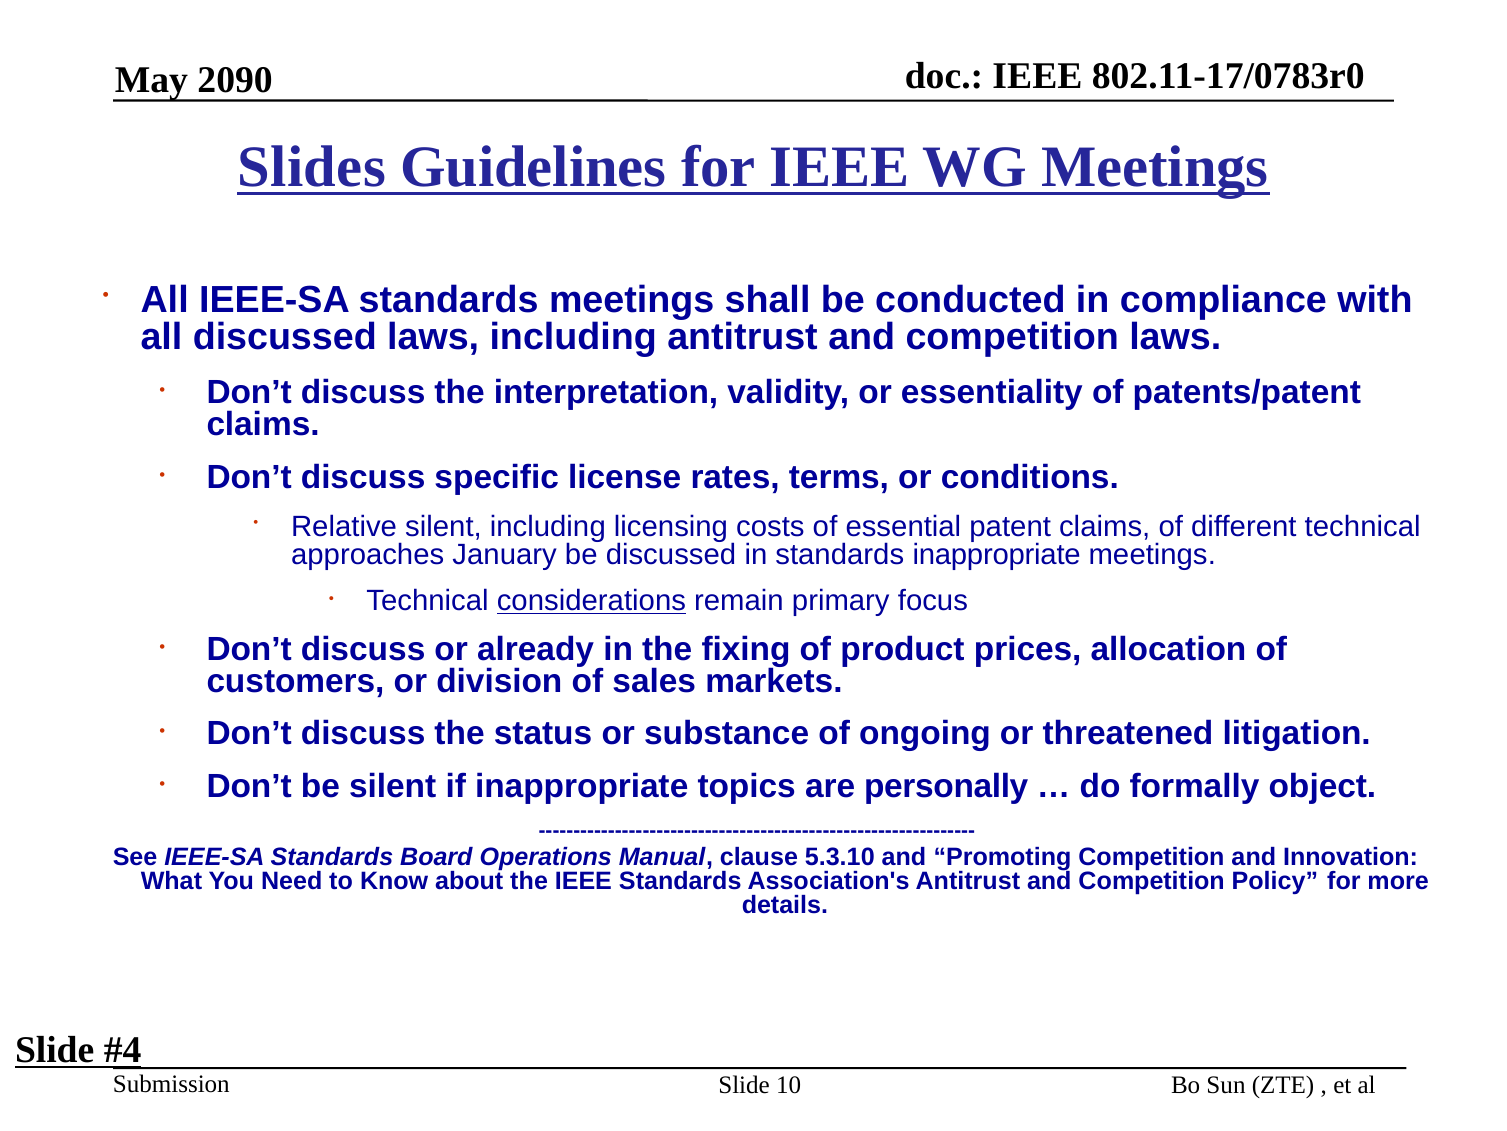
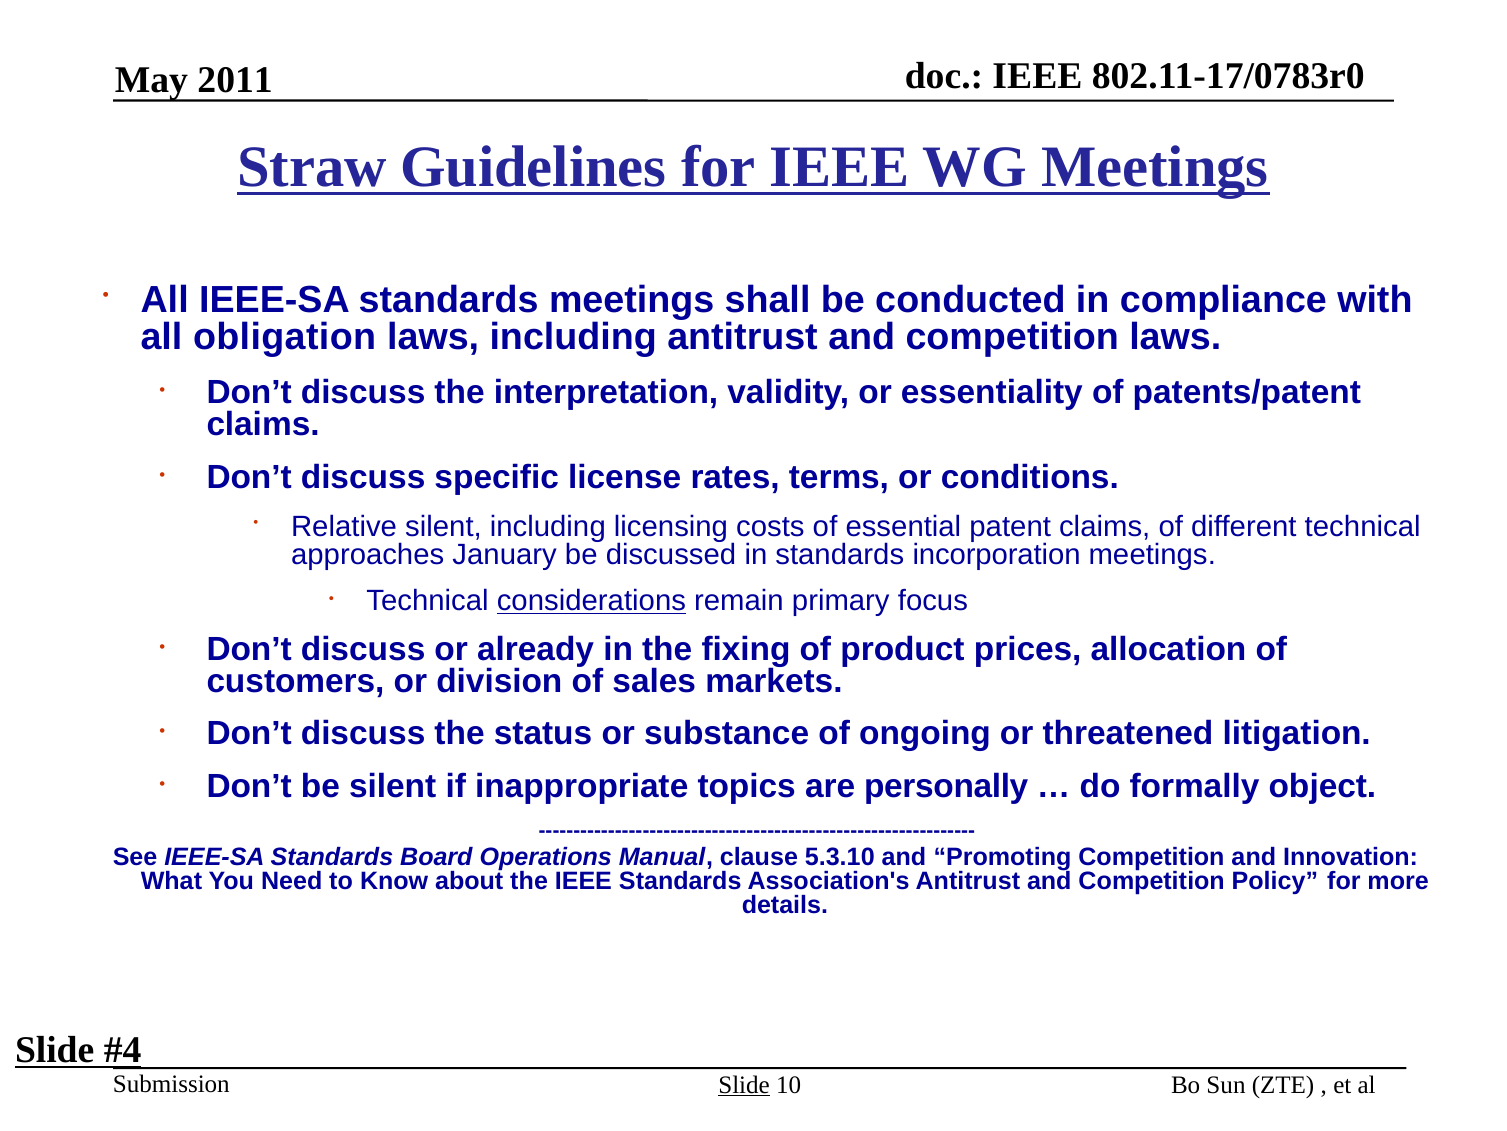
2090: 2090 -> 2011 (235, 80)
Slides: Slides -> Straw (312, 167)
all discussed: discussed -> obligation (285, 336)
standards inappropriate: inappropriate -> incorporation (997, 555)
Slide underline: none -> present (744, 1084)
